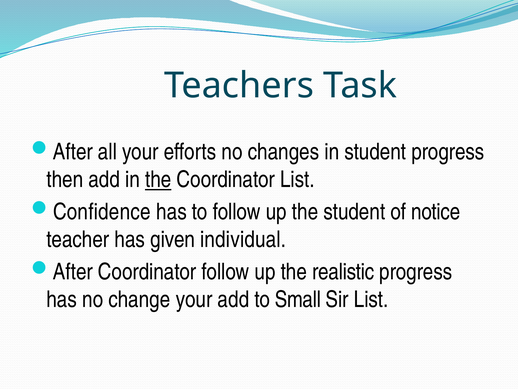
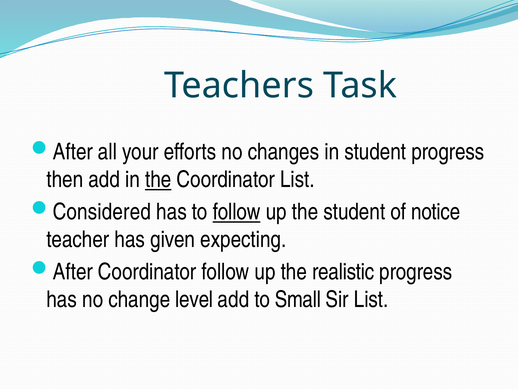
Confidence: Confidence -> Considered (102, 212)
follow underline: none -> present (237, 212)
individual: individual -> expecting (243, 239)
change your: your -> level (194, 299)
